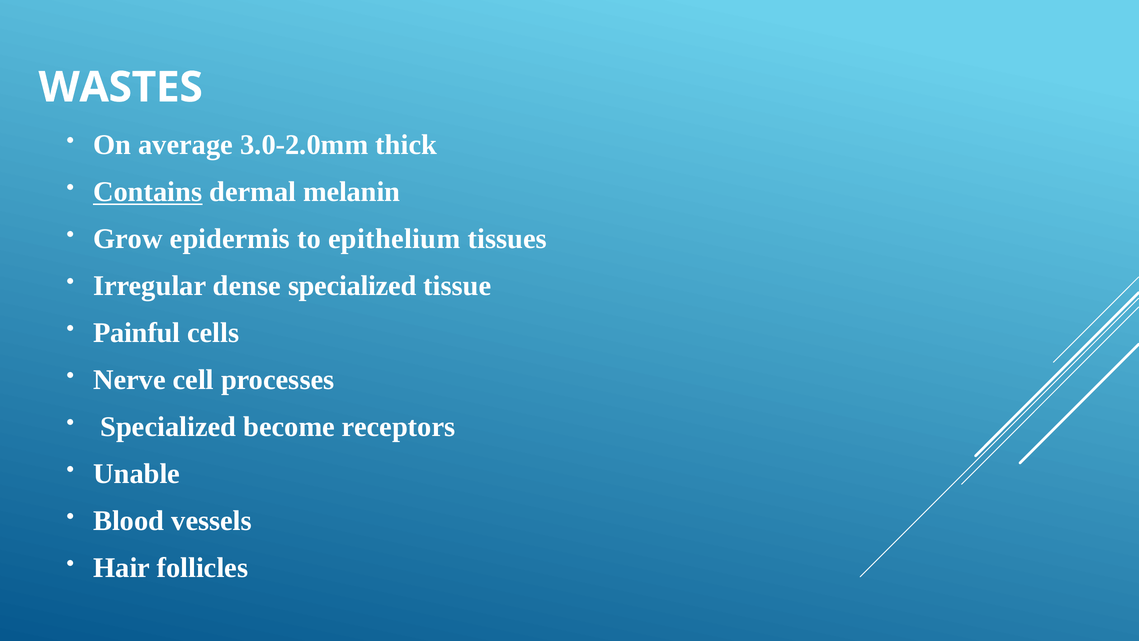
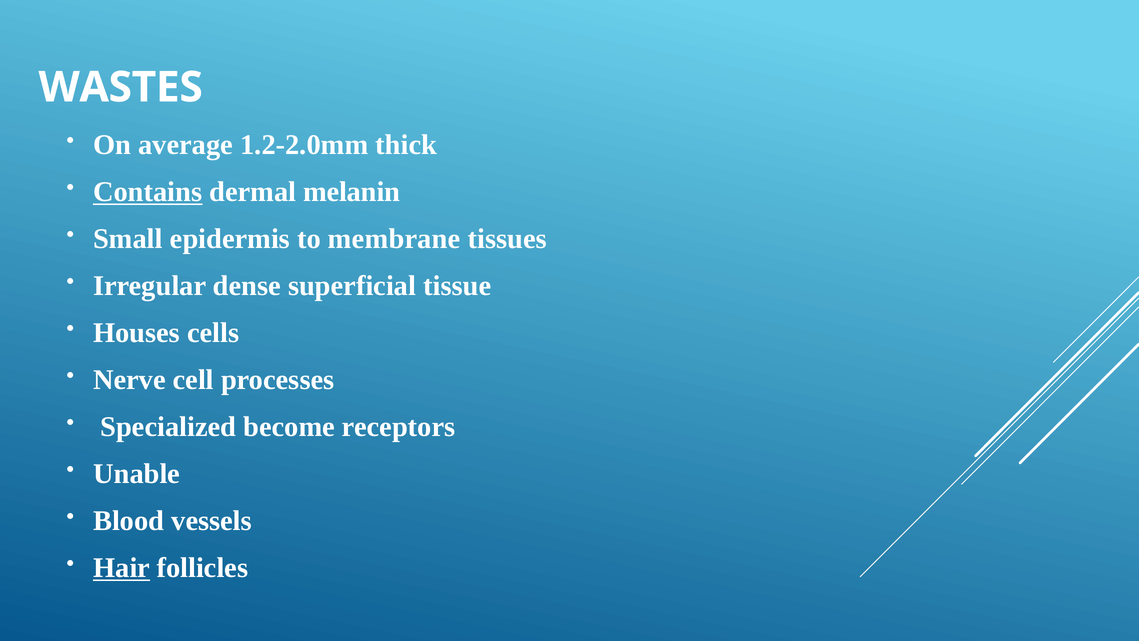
3.0-2.0mm: 3.0-2.0mm -> 1.2-2.0mm (304, 145)
Grow: Grow -> Small (128, 239)
epithelium: epithelium -> membrane (394, 239)
dense specialized: specialized -> superficial (352, 286)
Painful: Painful -> Houses (137, 333)
Hair underline: none -> present (122, 568)
